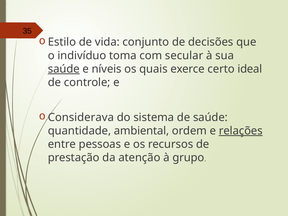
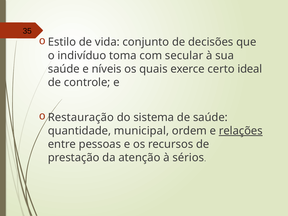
saúde underline: present -> none (64, 69)
Considerava: Considerava -> Restauração (81, 117)
ambiental: ambiental -> municipal (141, 131)
grupo: grupo -> sérios (188, 158)
